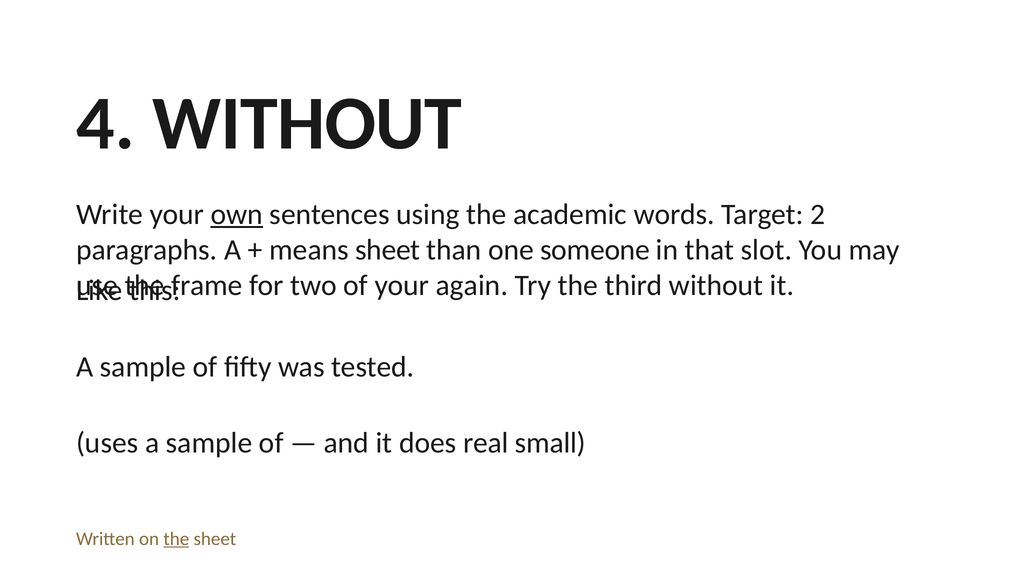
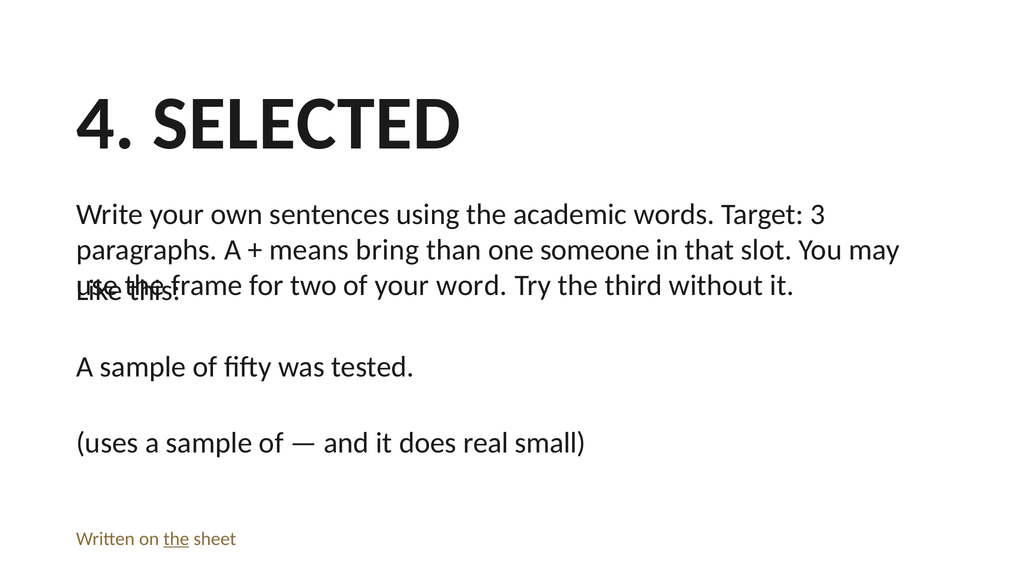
4 WITHOUT: WITHOUT -> SELECTED (307, 123)
own underline: present -> none (237, 214)
2: 2 -> 3 (818, 214)
means sheet: sheet -> bring (387, 250)
again: again -> word (472, 285)
